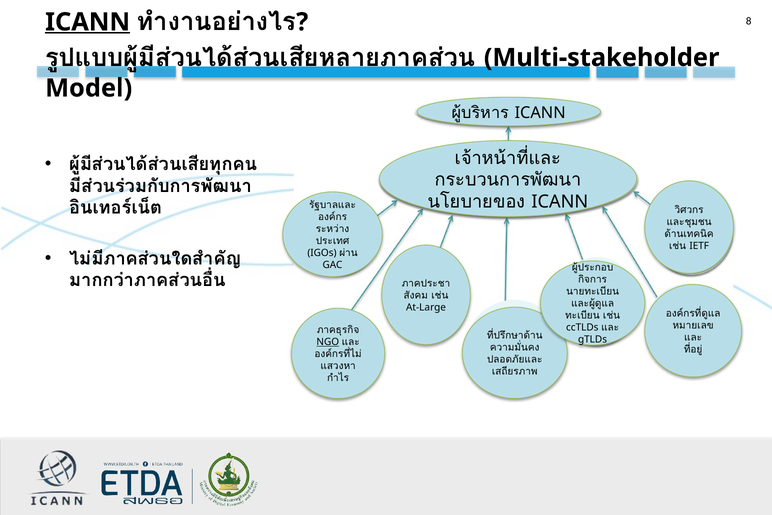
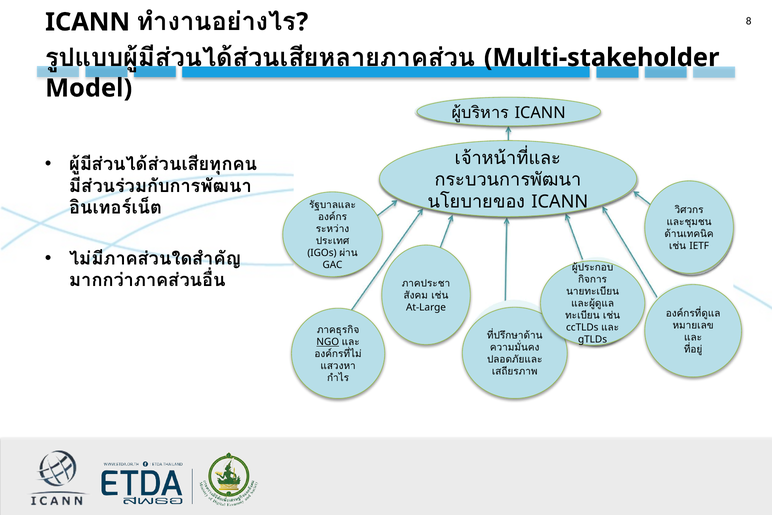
ICANN underline: present -> none (88, 22)
